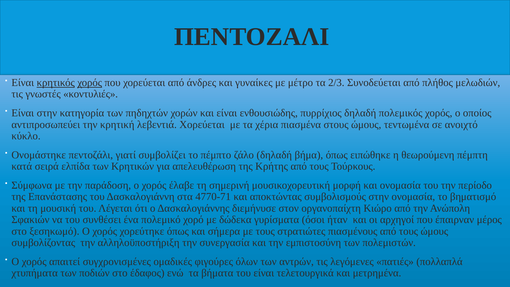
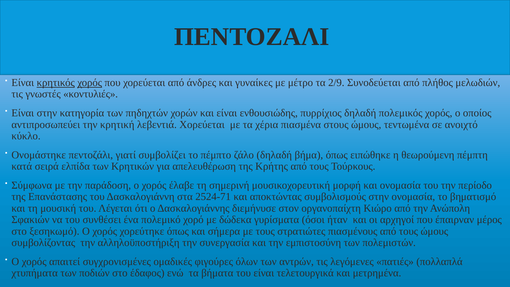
2/3: 2/3 -> 2/9 (336, 83)
4770-71: 4770-71 -> 2524-71 (213, 197)
